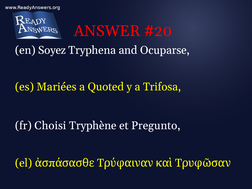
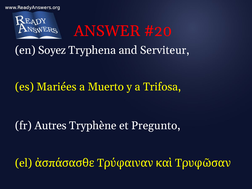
Ocuparse: Ocuparse -> Serviteur (165, 50)
Quoted: Quoted -> Muerto (106, 87)
Choisi: Choisi -> Autres (51, 126)
